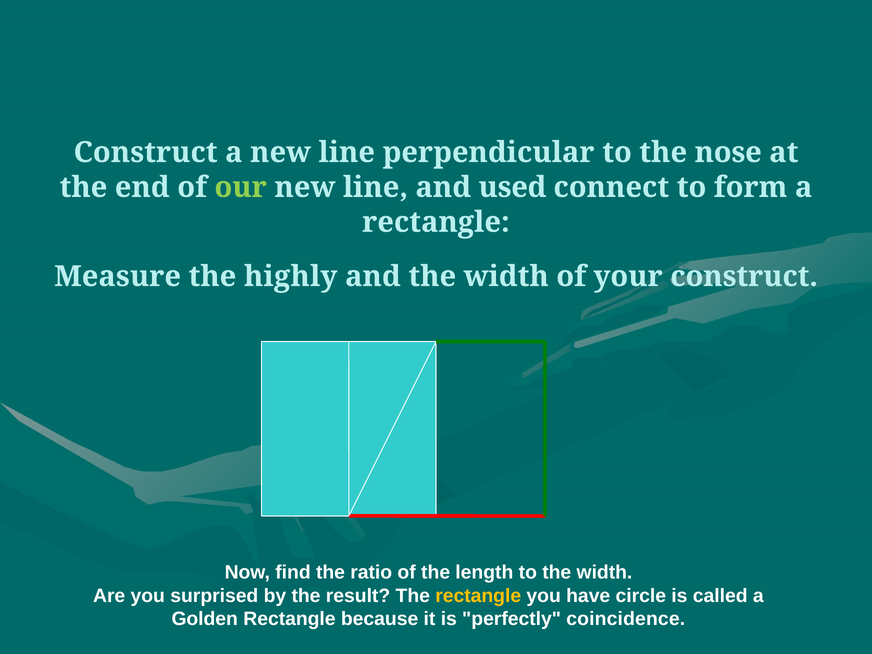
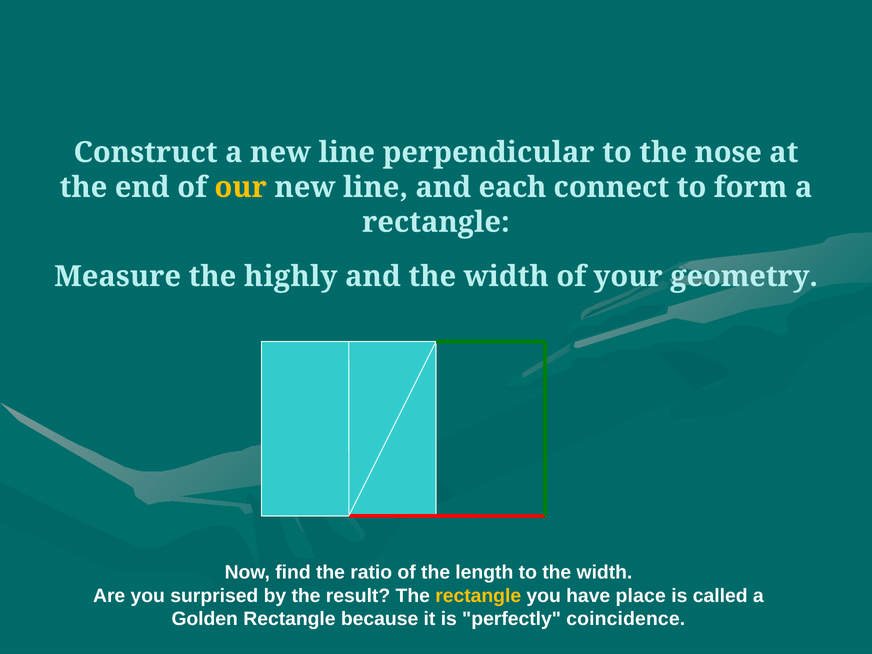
our colour: light green -> yellow (241, 187)
used: used -> each (512, 187)
your construct: construct -> geometry (744, 276)
circle: circle -> place (641, 596)
